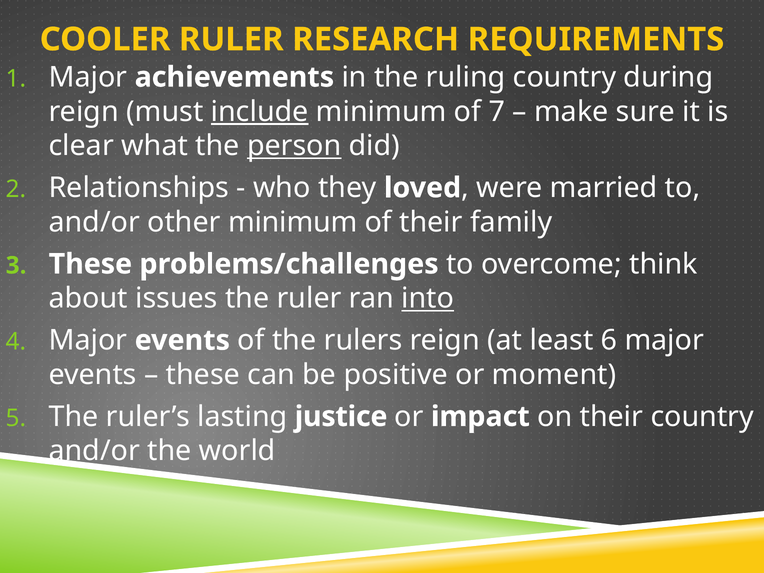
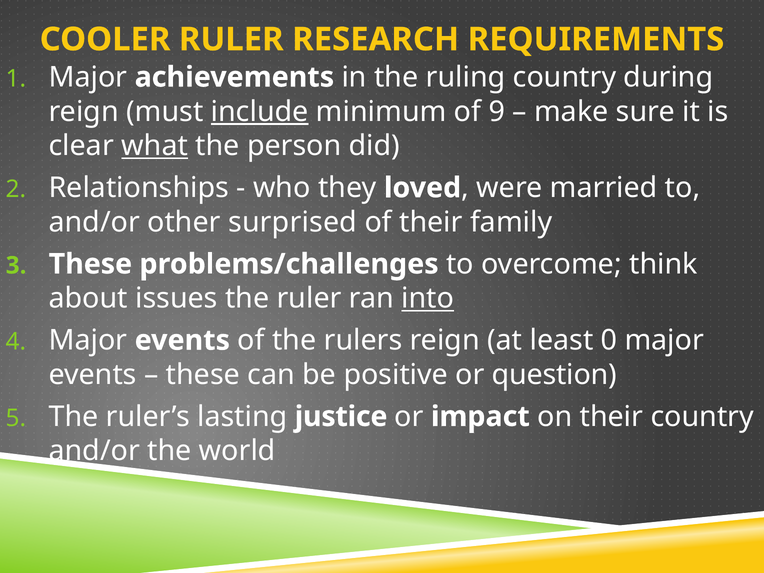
7: 7 -> 9 (497, 112)
what underline: none -> present (155, 146)
person underline: present -> none (294, 146)
other minimum: minimum -> surprised (293, 222)
6: 6 -> 0 (609, 340)
moment: moment -> question (554, 375)
